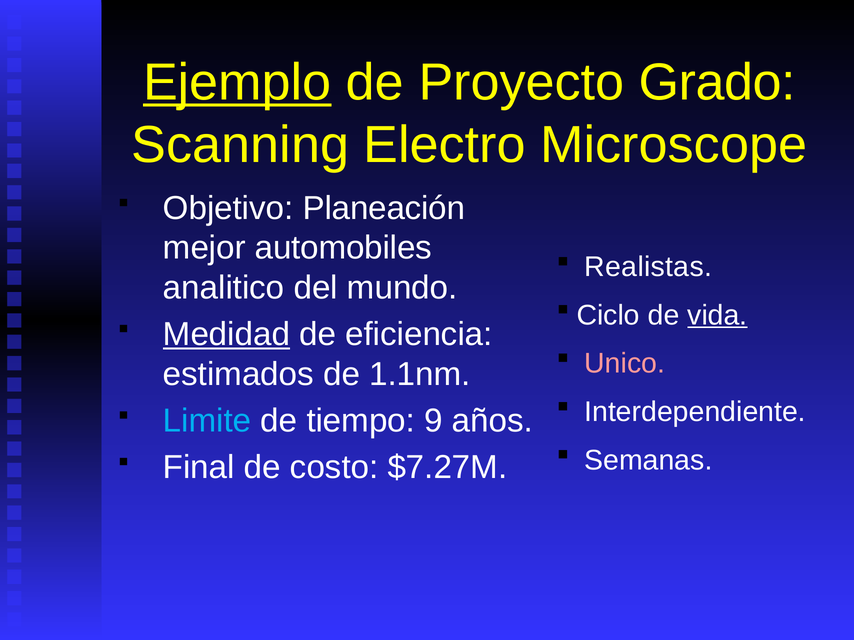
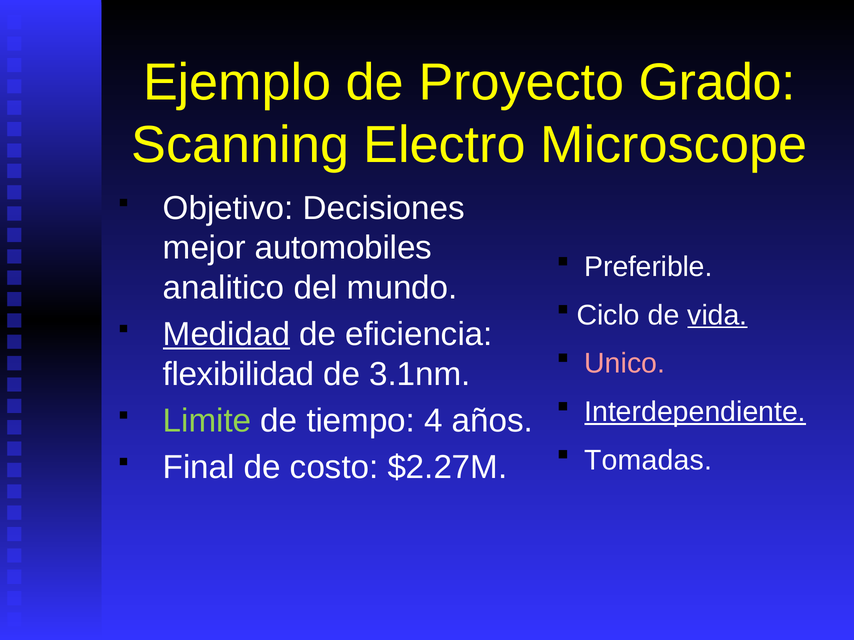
Ejemplo underline: present -> none (237, 83)
Planeación: Planeación -> Decisiones (384, 208)
Realistas: Realistas -> Preferible (648, 267)
estimados: estimados -> flexibilidad (239, 374)
1.1nm: 1.1nm -> 3.1nm (420, 374)
Interdependiente underline: none -> present (695, 412)
Limite colour: light blue -> light green (207, 421)
9: 9 -> 4 (433, 421)
Semanas: Semanas -> Tomadas (648, 461)
$7.27M: $7.27M -> $2.27M (447, 468)
